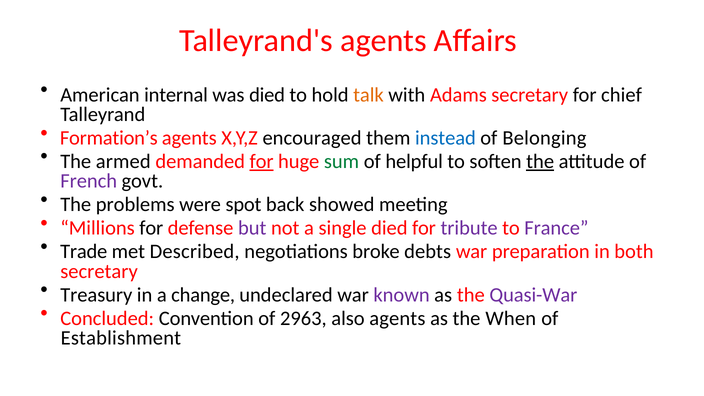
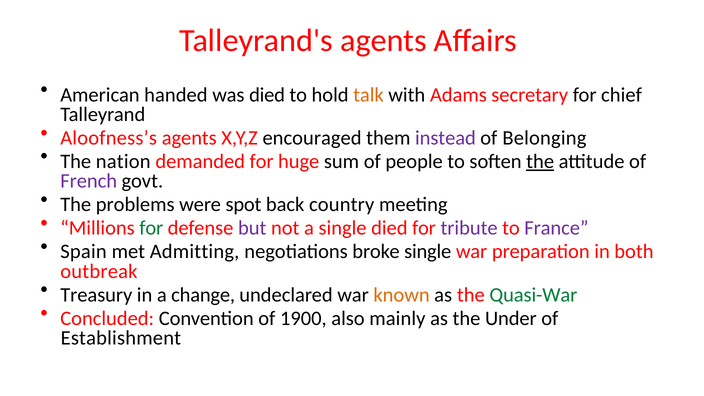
internal: internal -> handed (176, 95)
Formation’s: Formation’s -> Aloofness’s (109, 138)
instead colour: blue -> purple (445, 138)
armed: armed -> nation (123, 161)
for underline: present -> none (262, 161)
sum colour: green -> black (341, 161)
helpful: helpful -> people (414, 161)
showed: showed -> country (342, 205)
for colour: black -> green (151, 228)
Trade: Trade -> Spain (84, 252)
Described: Described -> Admitting (195, 252)
broke debts: debts -> single (428, 252)
secretary: secretary -> outbreak (99, 271)
known colour: purple -> orange (402, 295)
Quasi-War colour: purple -> green (533, 295)
2963: 2963 -> 1900 (303, 318)
also agents: agents -> mainly (397, 318)
When: When -> Under (511, 318)
